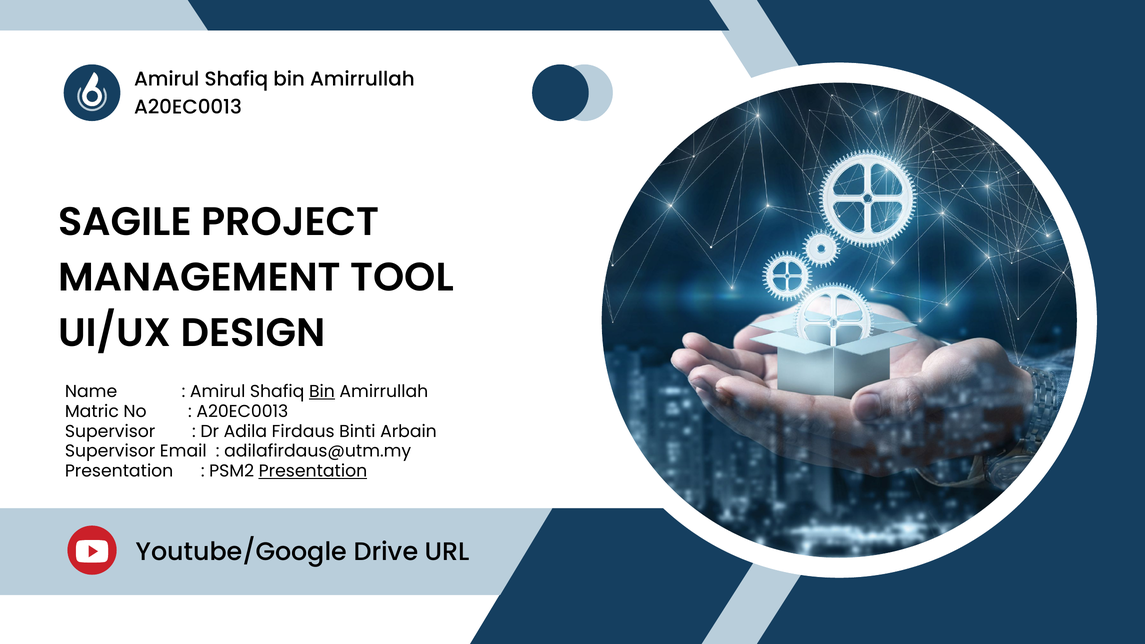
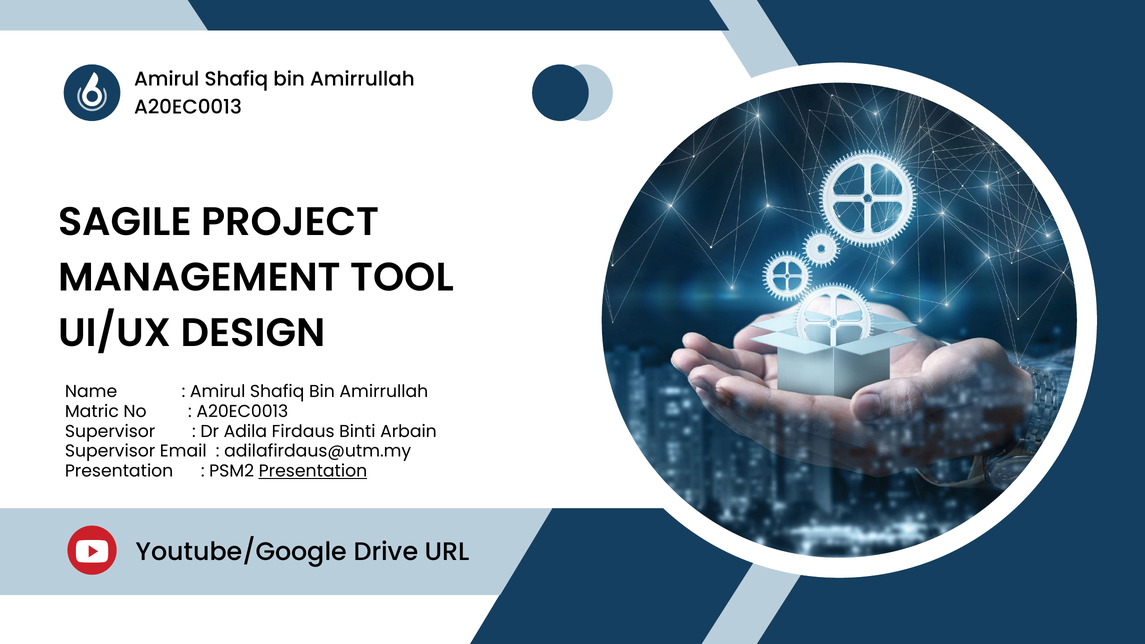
Bin underline: present -> none (322, 392)
